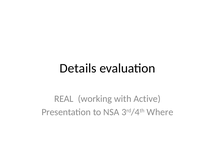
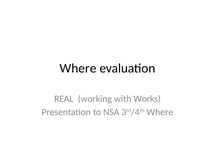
Details: Details -> Where (78, 68)
Active: Active -> Works (147, 99)
